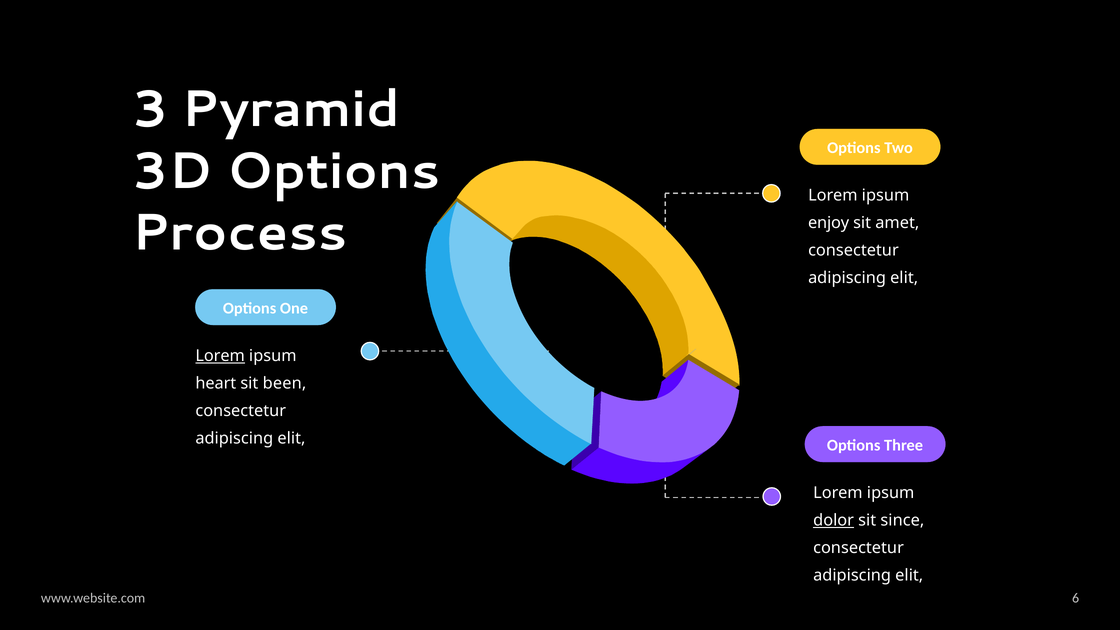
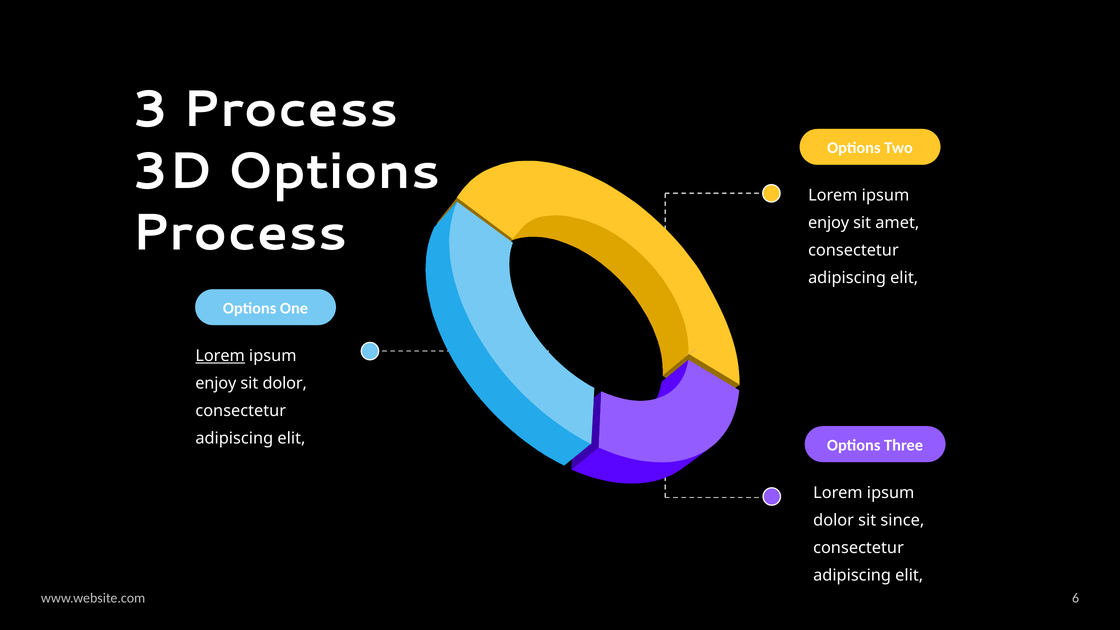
3 Pyramid: Pyramid -> Process (290, 109)
heart: heart -> enjoy (216, 383)
sit been: been -> dolor (285, 383)
dolor underline: present -> none (834, 520)
